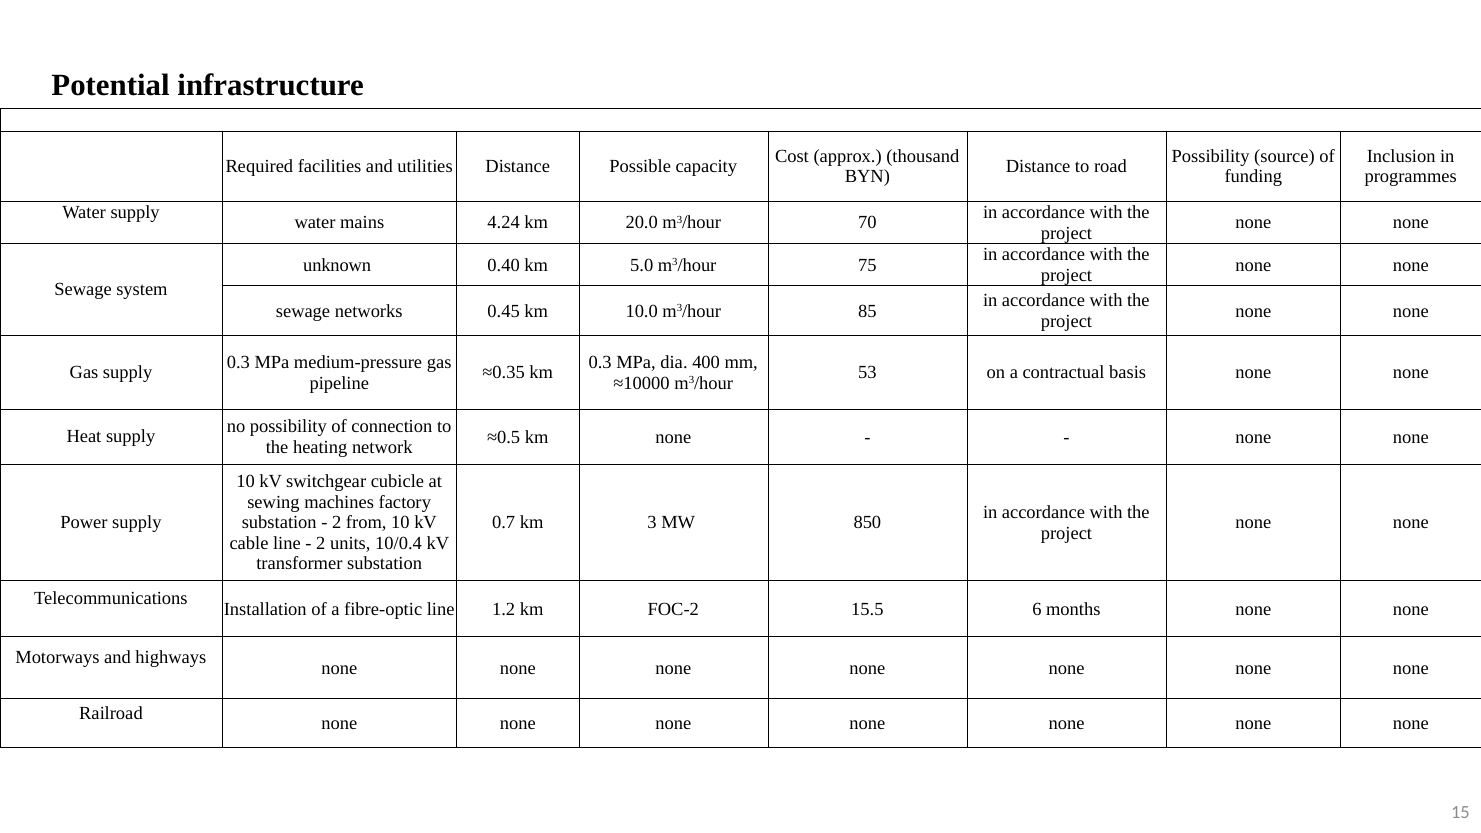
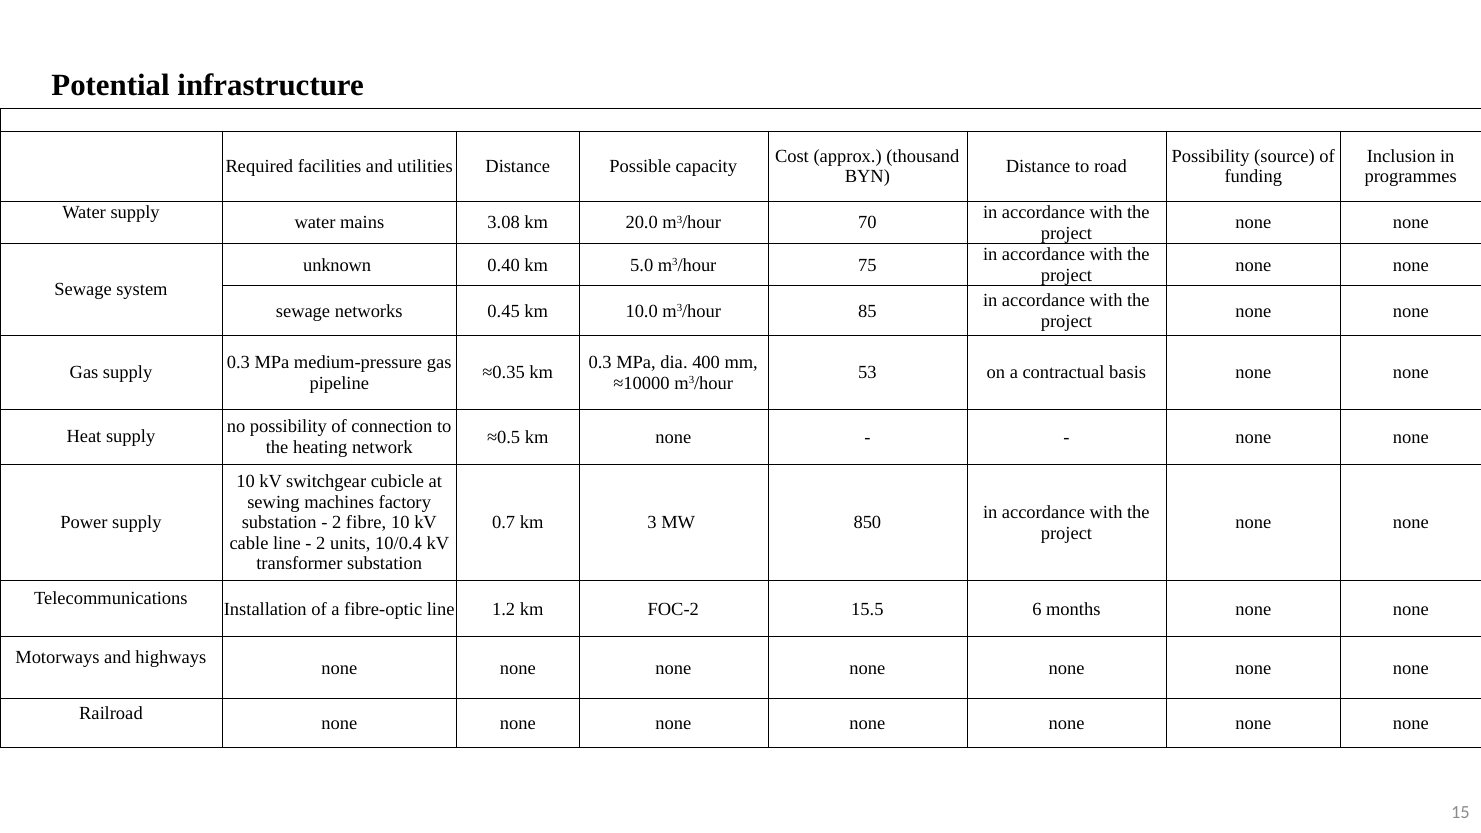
4.24: 4.24 -> 3.08 (504, 223)
from: from -> fibre (366, 523)
